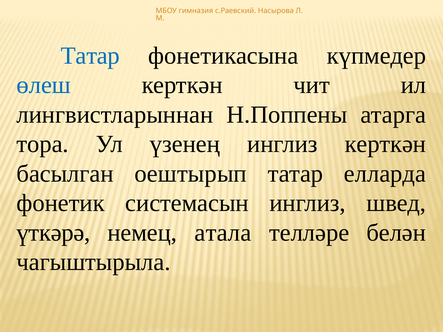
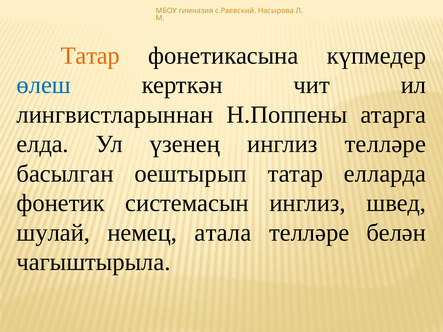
Татар colour: blue -> orange (90, 56)
тора: тора -> елда (43, 144)
инглиз керткән: керткән -> телләре (385, 144)
үткәрә: үткәрә -> шулай (53, 233)
